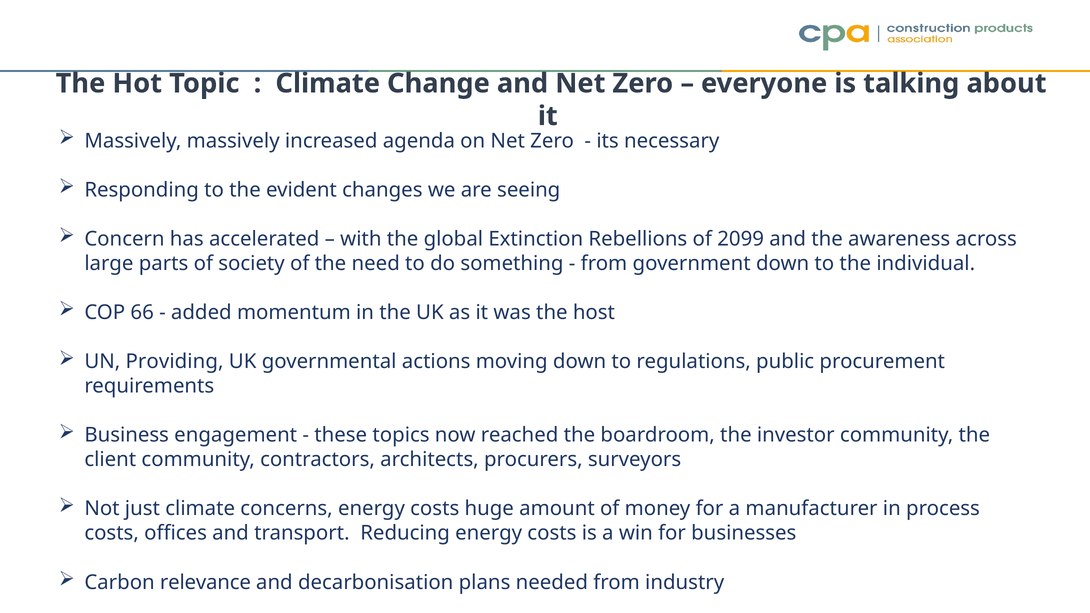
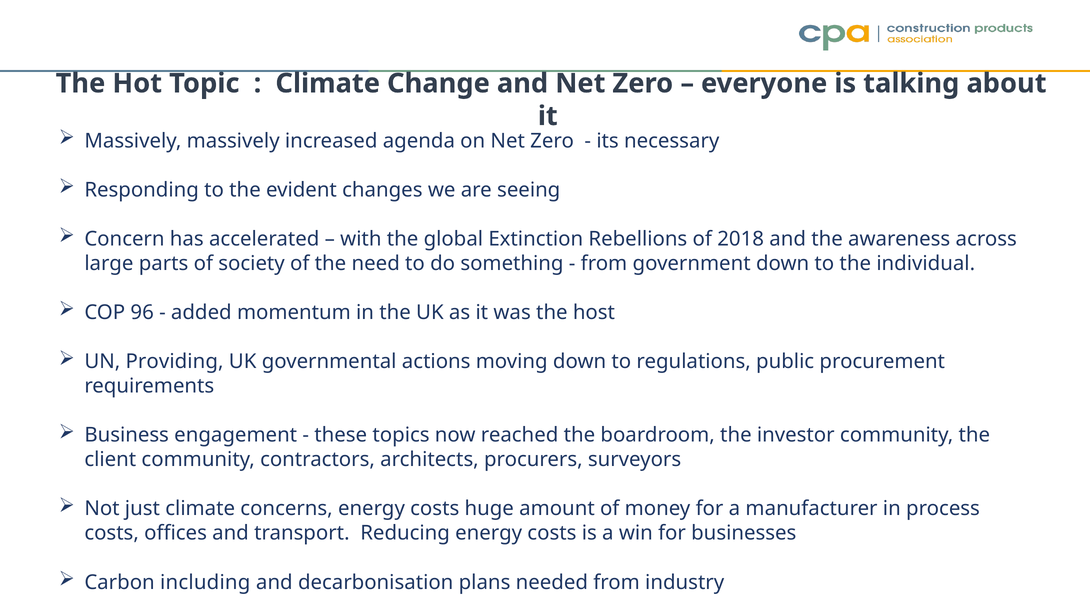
2099: 2099 -> 2018 (741, 239)
66: 66 -> 96 (142, 313)
relevance: relevance -> including (205, 582)
